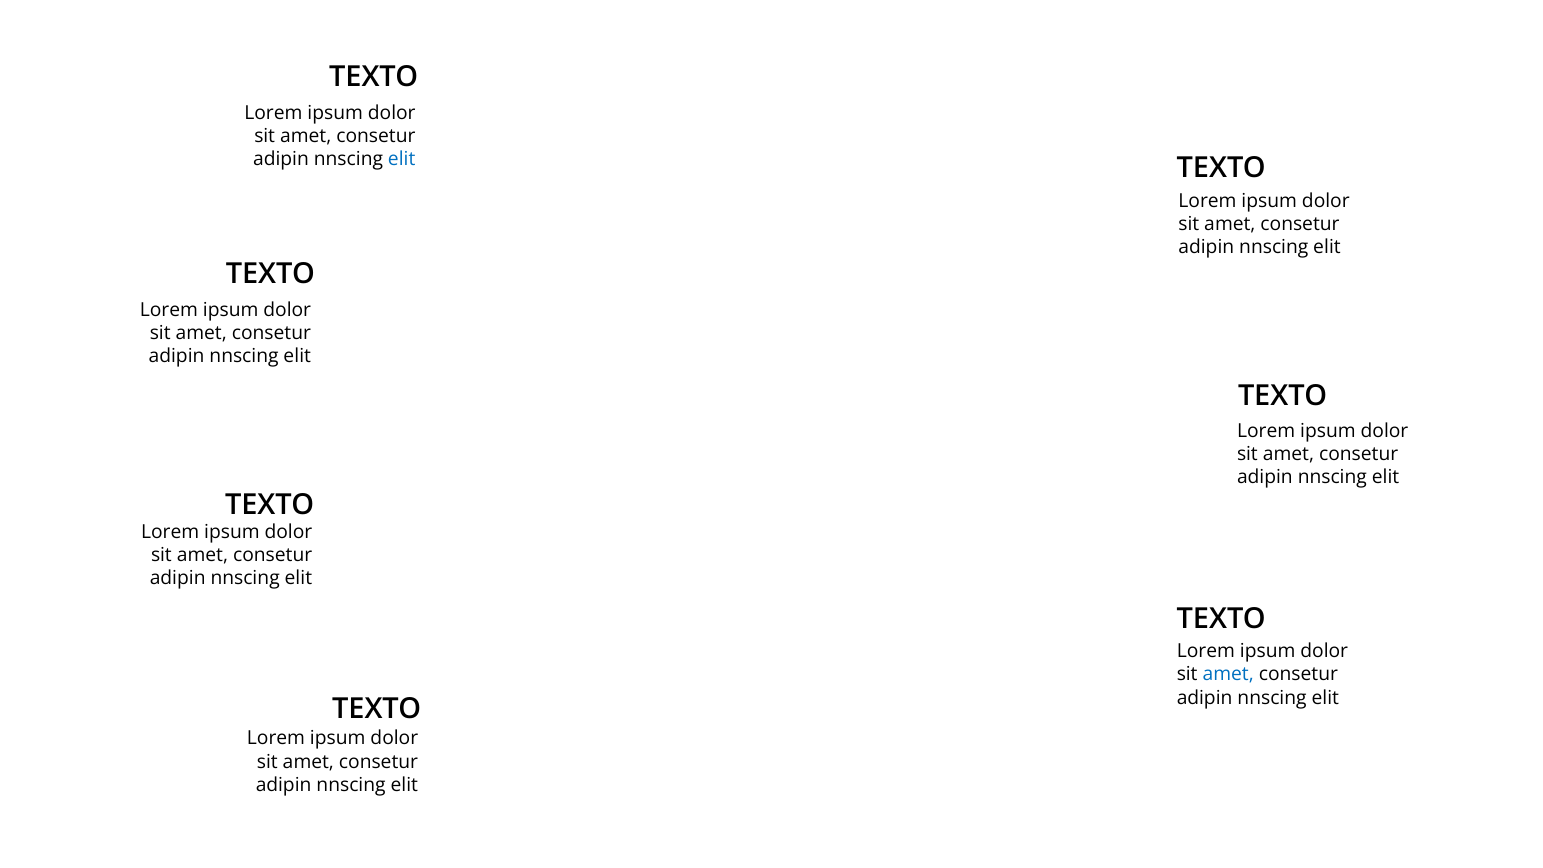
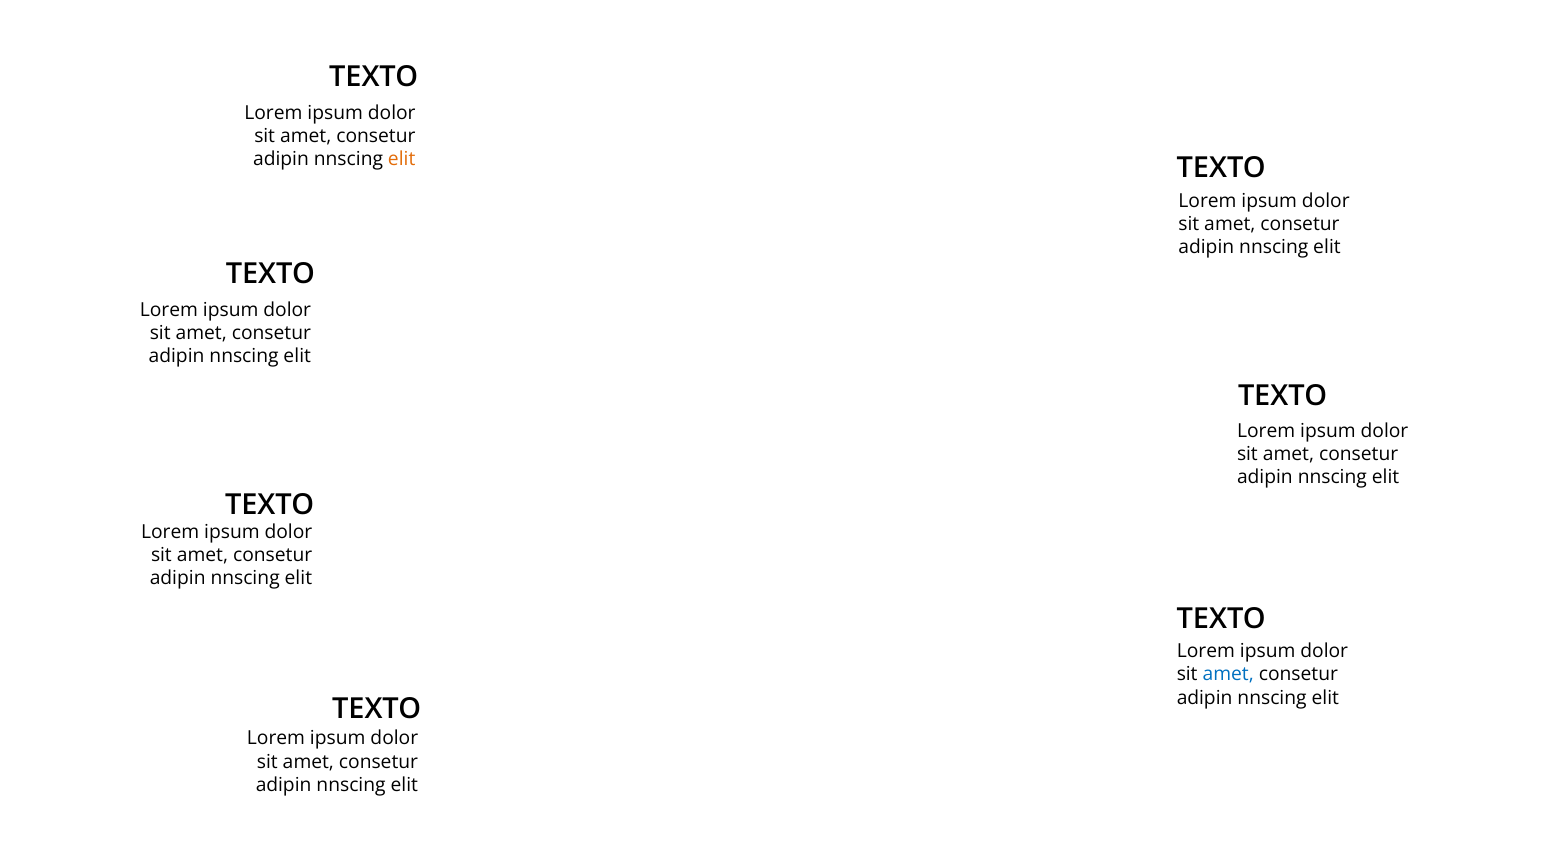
elit colour: blue -> orange (402, 159)
